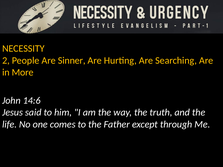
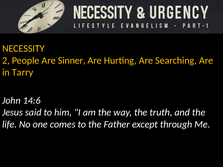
More: More -> Tarry (23, 72)
